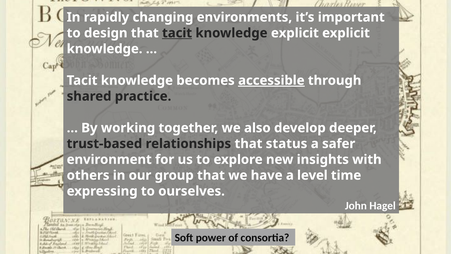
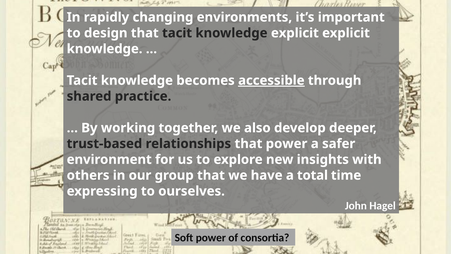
tacit underline: present -> none (177, 33)
that status: status -> power (287, 144)
level: level -> total (312, 175)
